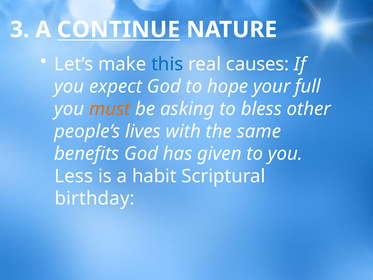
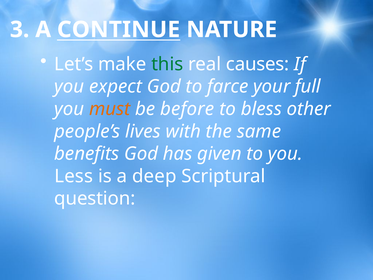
this colour: blue -> green (167, 64)
hope: hope -> farce (228, 86)
asking: asking -> before (187, 109)
habit: habit -> deep (154, 176)
birthday: birthday -> question (95, 198)
